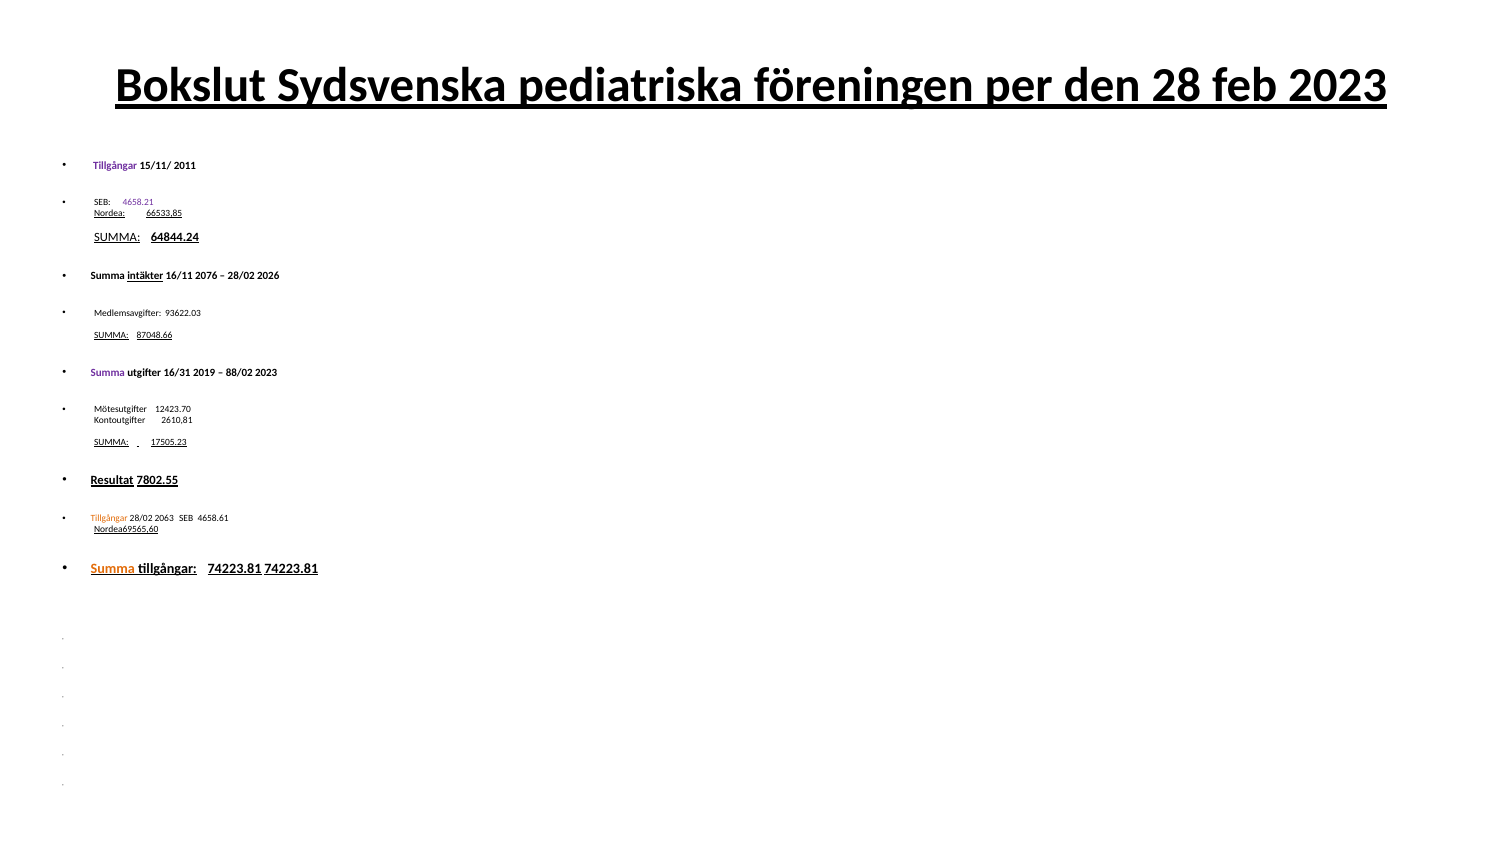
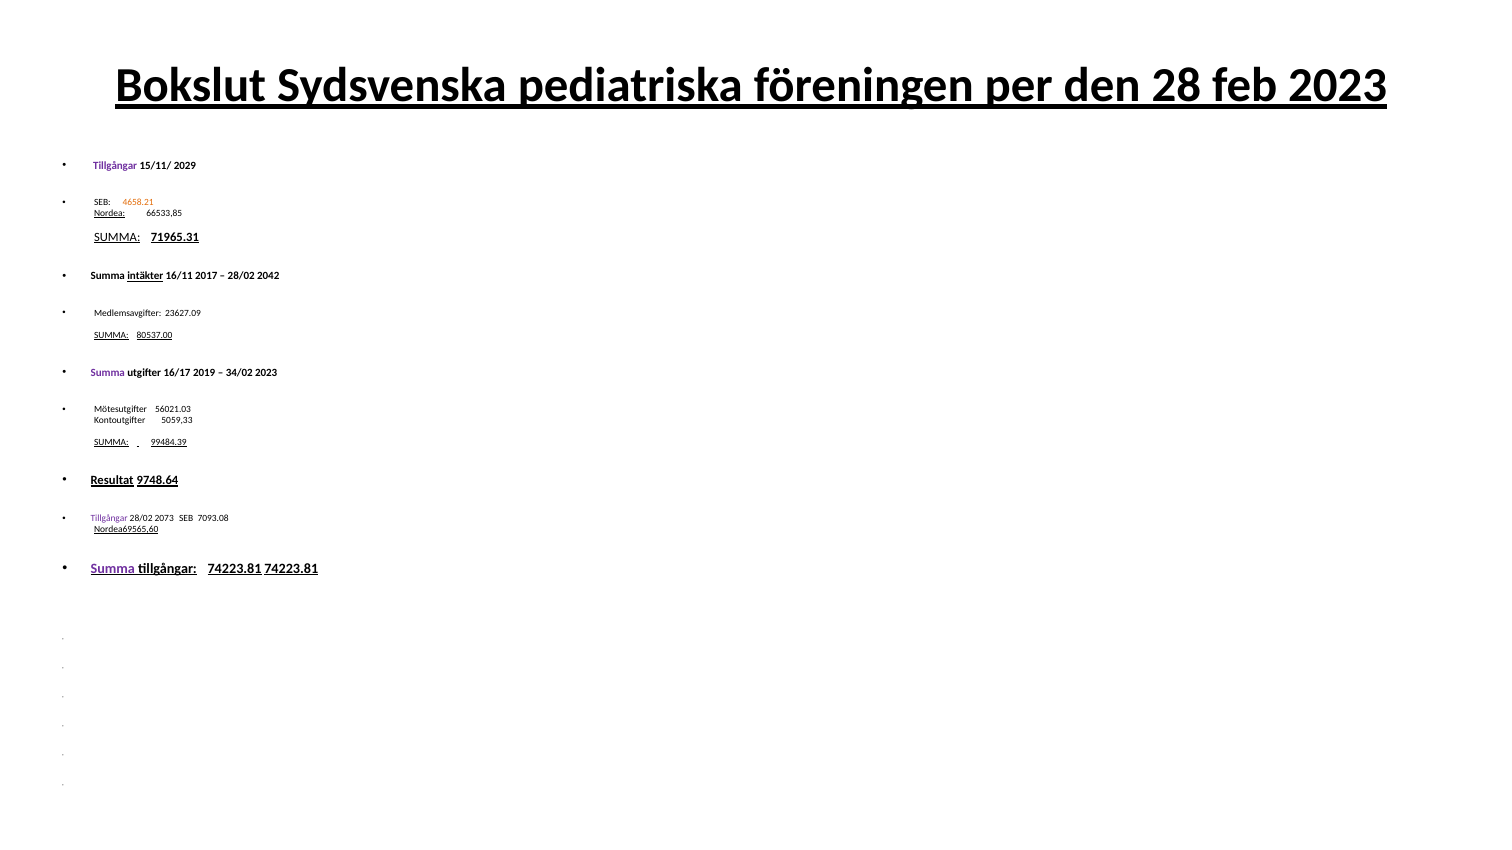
2011: 2011 -> 2029 (185, 165)
4658.21 colour: purple -> orange (138, 203)
66533,85 underline: present -> none (164, 214)
64844.24: 64844.24 -> 71965.31 (175, 237)
2076: 2076 -> 2017 (206, 276)
2026: 2026 -> 2042 (268, 276)
93622.03: 93622.03 -> 23627.09 (183, 313)
87048.66: 87048.66 -> 80537.00 (155, 335)
16/31: 16/31 -> 16/17 (177, 373)
88/02: 88/02 -> 34/02 (239, 373)
12423.70: 12423.70 -> 56021.03 (173, 410)
2610,81: 2610,81 -> 5059,33 (177, 421)
17505.23: 17505.23 -> 99484.39 (169, 442)
7802.55: 7802.55 -> 9748.64 (158, 481)
Tillgångar colour: orange -> purple (109, 519)
2063: 2063 -> 2073 (164, 519)
4658.61: 4658.61 -> 7093.08 (213, 519)
Summa colour: orange -> purple (113, 569)
